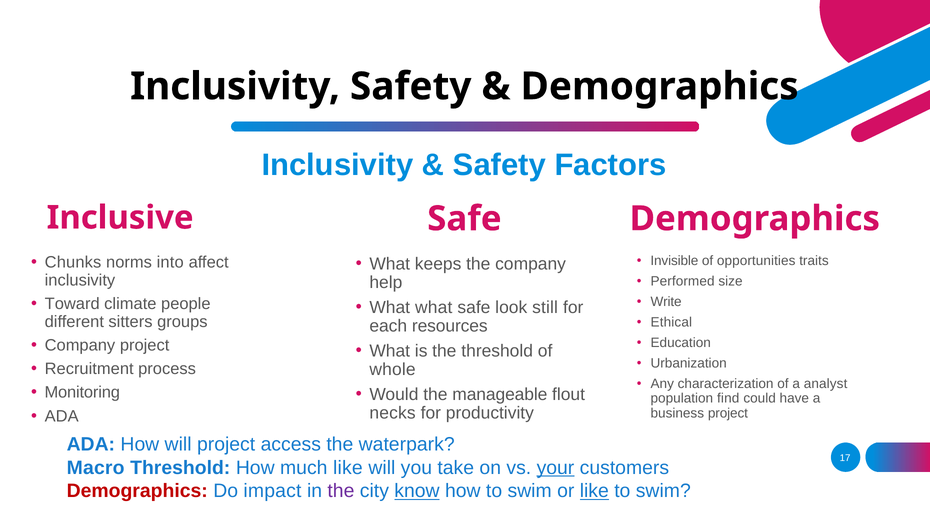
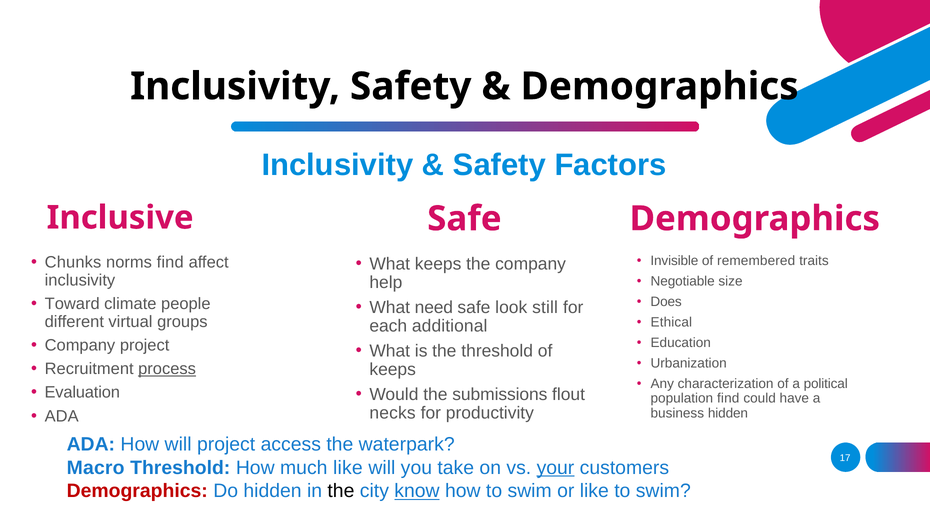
norms into: into -> find (170, 262)
opportunities: opportunities -> remembered (756, 261)
Performed: Performed -> Negotiable (683, 281)
Write: Write -> Does (666, 302)
What what: what -> need (434, 307)
sitters: sitters -> virtual (130, 322)
resources: resources -> additional (450, 326)
process underline: none -> present (167, 369)
whole: whole -> keeps (393, 370)
analyst: analyst -> political (826, 384)
Monitoring: Monitoring -> Evaluation (82, 393)
manageable: manageable -> submissions (500, 394)
business project: project -> hidden (728, 413)
Do impact: impact -> hidden (273, 491)
the colour: purple -> black (341, 491)
like underline: present -> none (594, 491)
